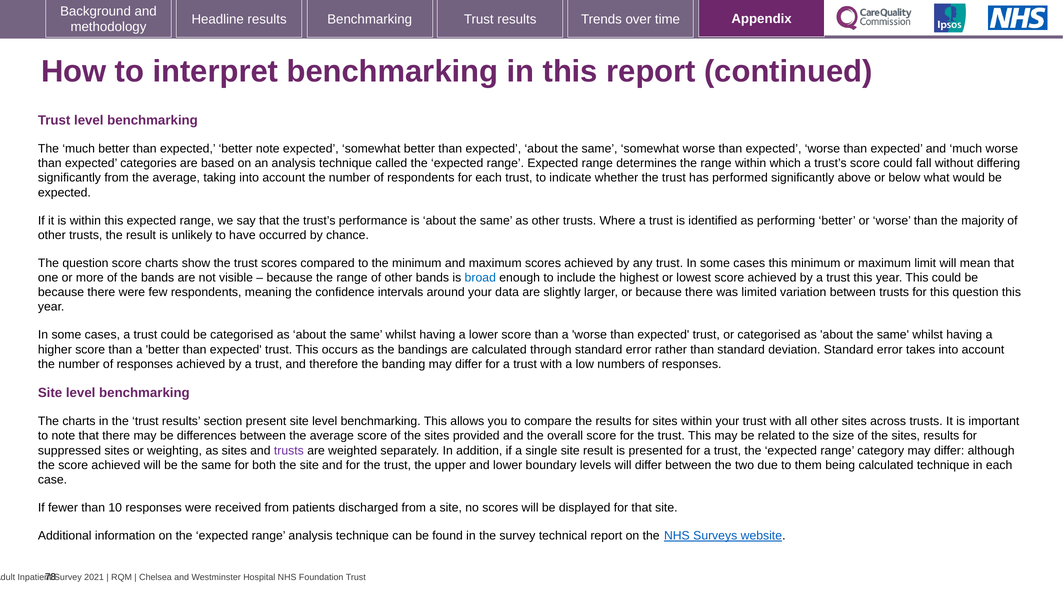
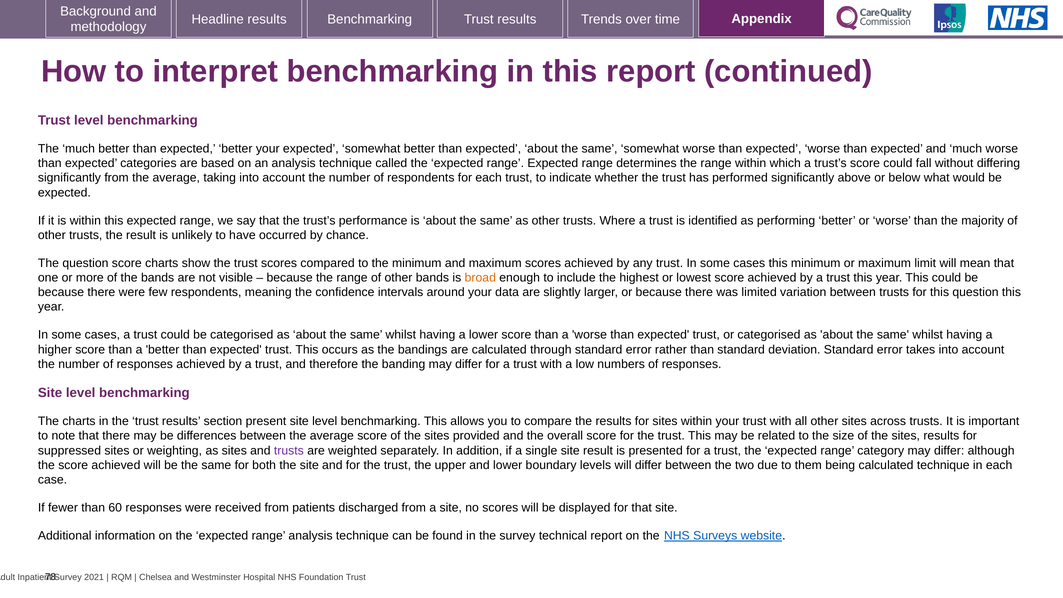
better note: note -> your (268, 149)
broad colour: blue -> orange (480, 278)
10: 10 -> 60 (115, 508)
